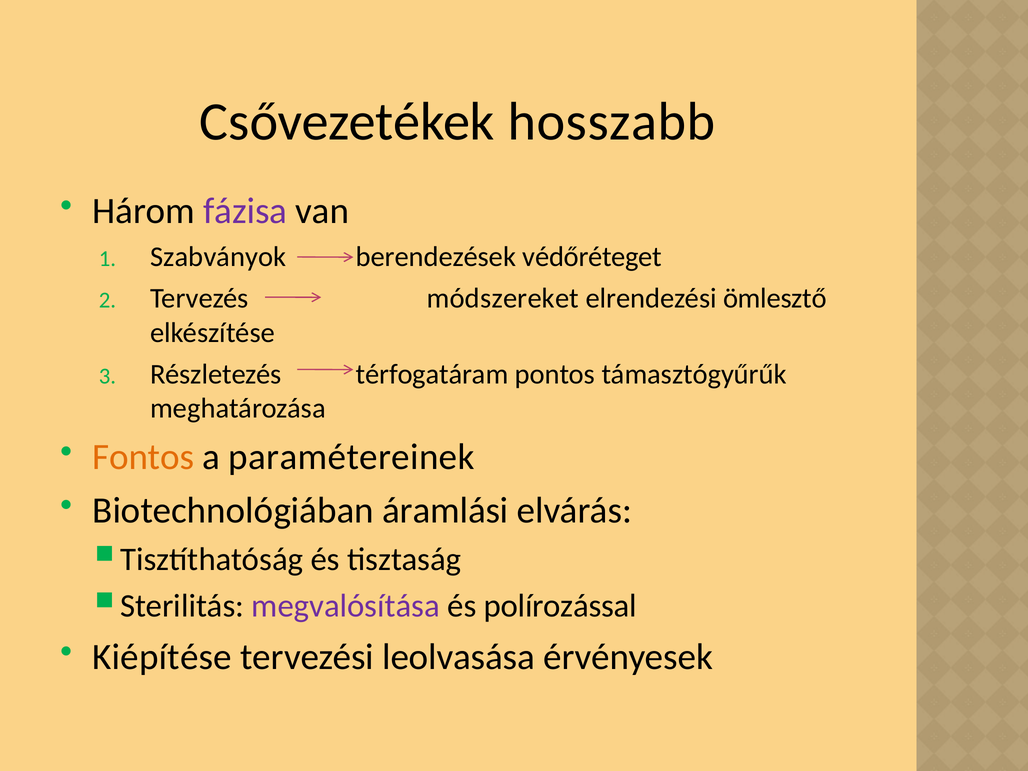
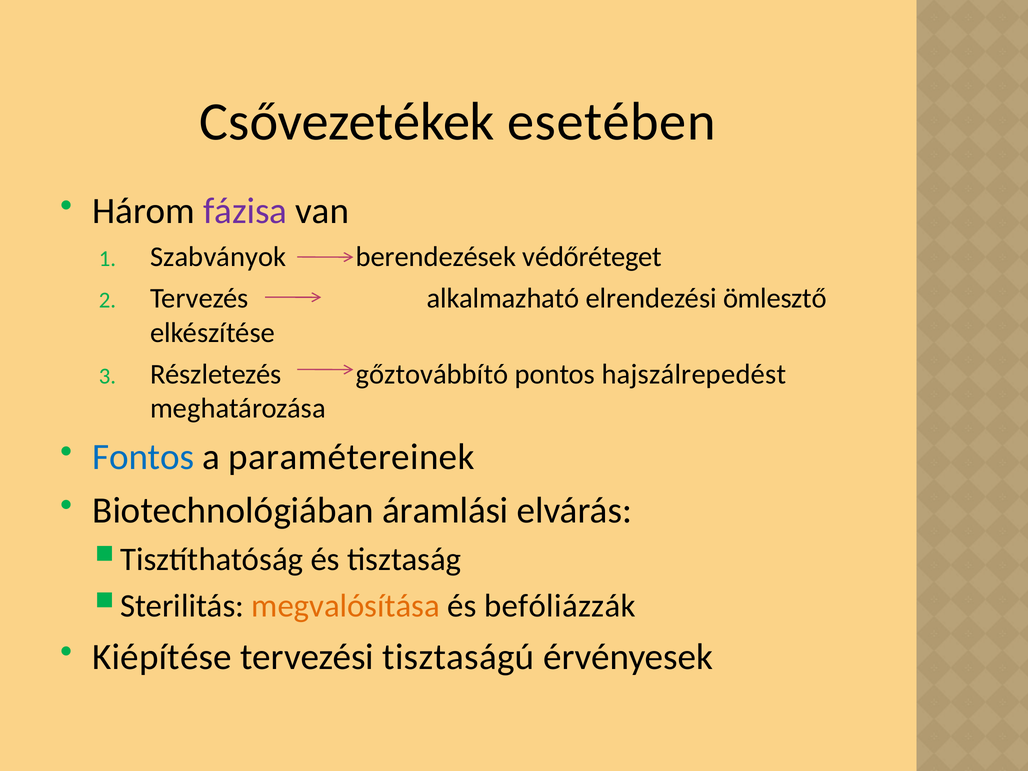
hosszabb: hosszabb -> esetében (611, 122)
módszereket: módszereket -> alkalmazható (503, 298)
térfogatáram: térfogatáram -> gőztovábbító (432, 374)
támasztógyűrűk: támasztógyűrűk -> hajszálrepedést (694, 374)
Fontos colour: orange -> blue (143, 457)
megvalósítása colour: purple -> orange (346, 606)
polírozással: polírozással -> befóliázzák (560, 606)
leolvasása: leolvasása -> tisztaságú (458, 657)
